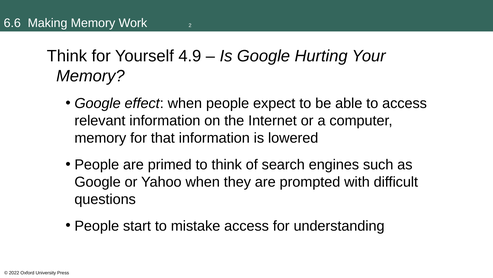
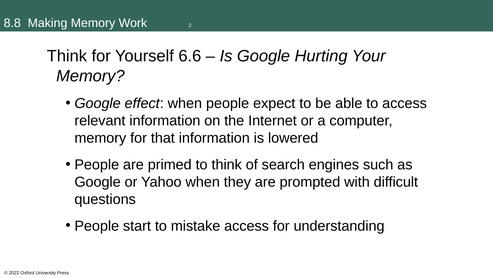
6.6: 6.6 -> 8.8 (12, 23)
4.9: 4.9 -> 6.6 (190, 56)
